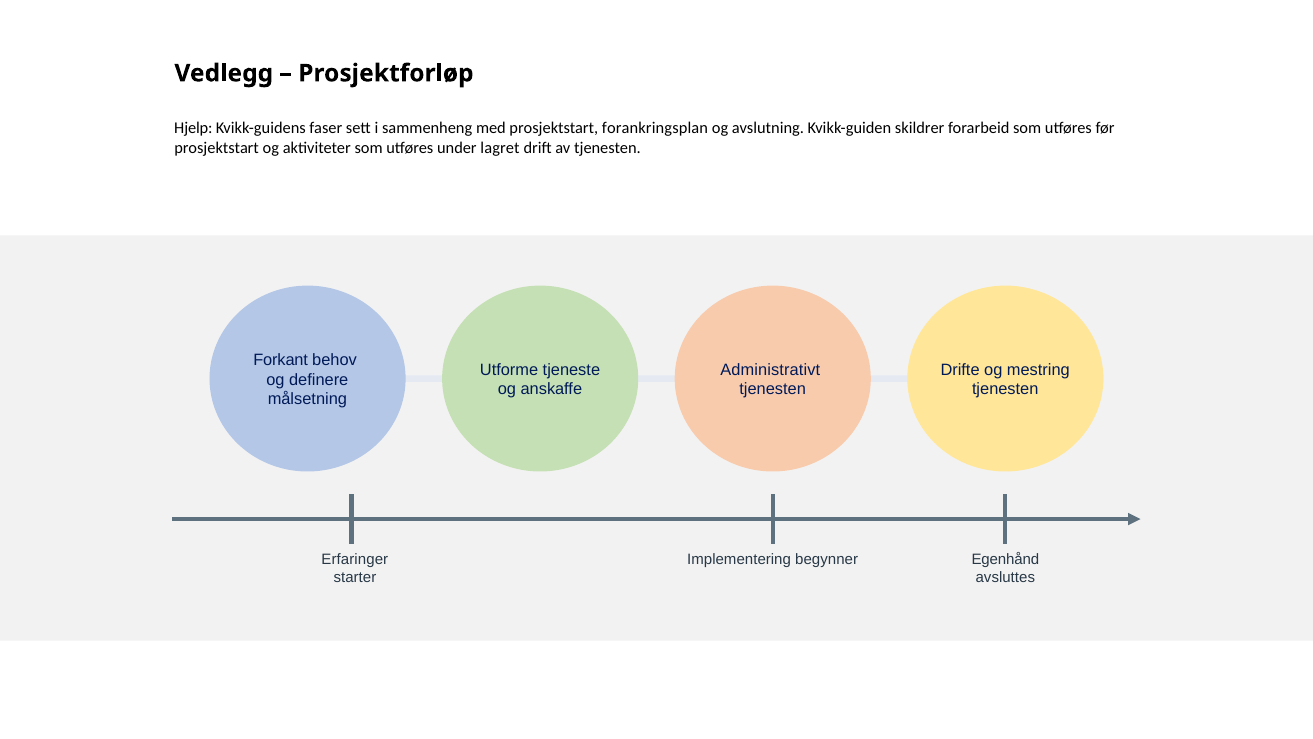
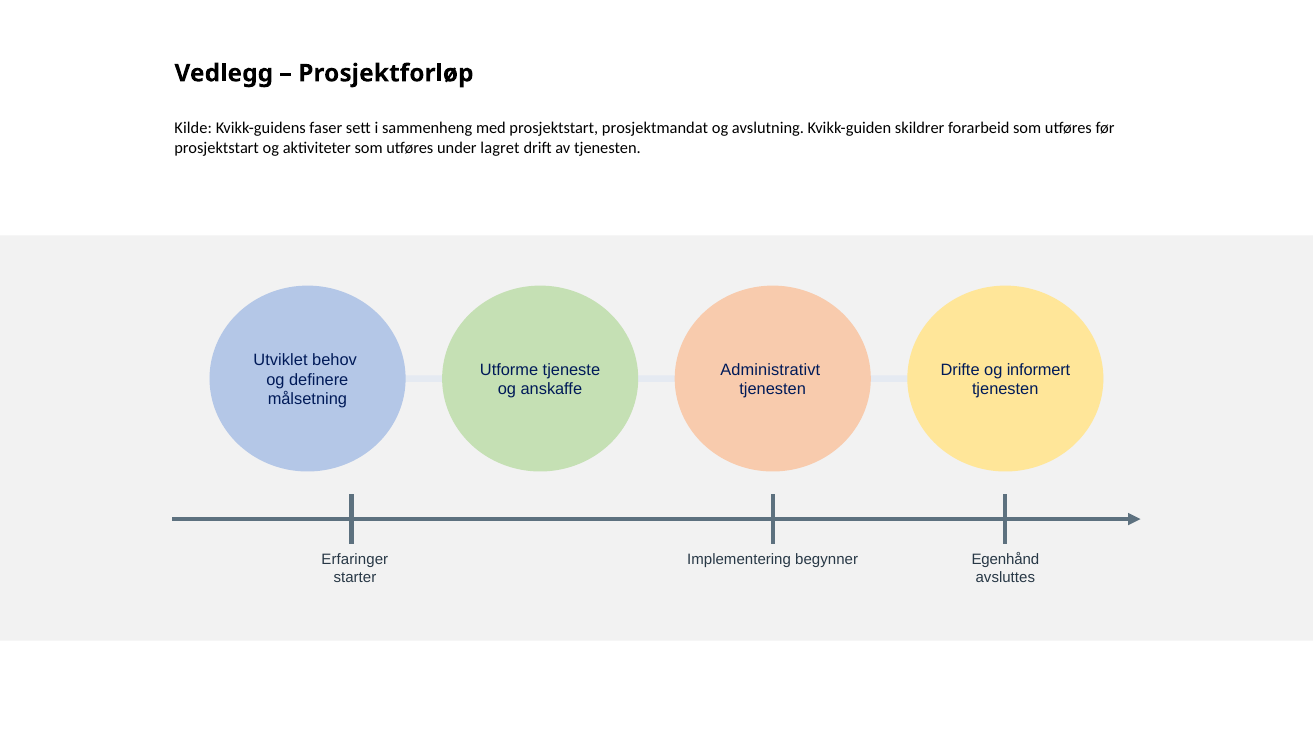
Hjelp: Hjelp -> Kilde (193, 128)
forankringsplan: forankringsplan -> prosjektmandat (655, 128)
Forkant: Forkant -> Utviklet (281, 360)
mestring: mestring -> informert (1038, 370)
